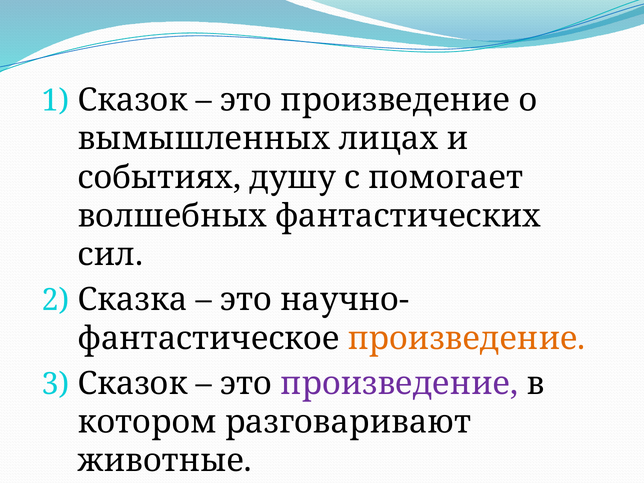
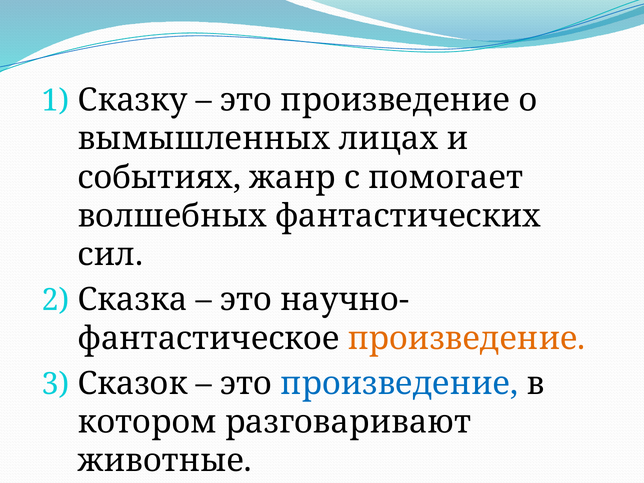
Сказок: Сказок -> Сказку (133, 100)
душу: душу -> жанр (293, 178)
произведение colour: purple -> blue (399, 384)
